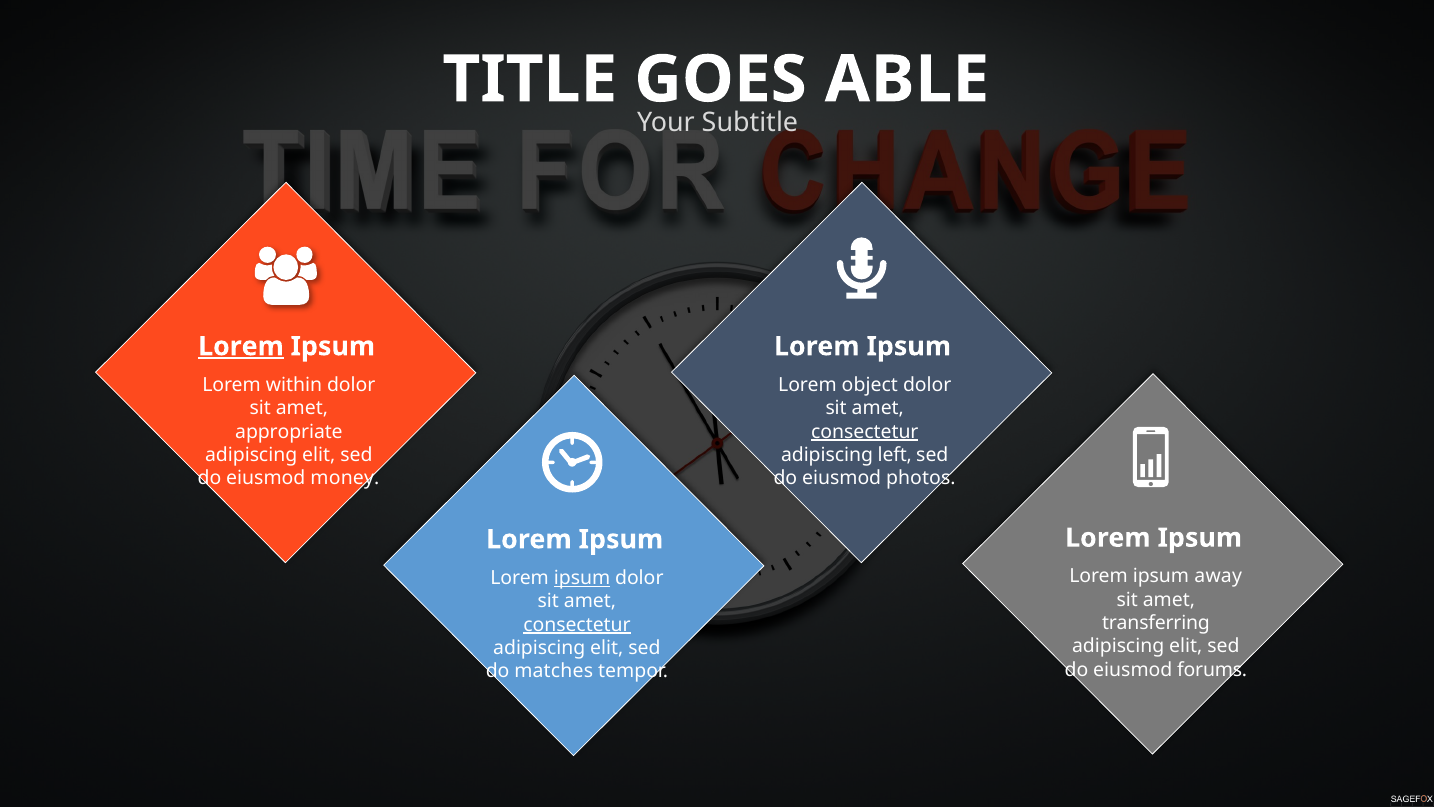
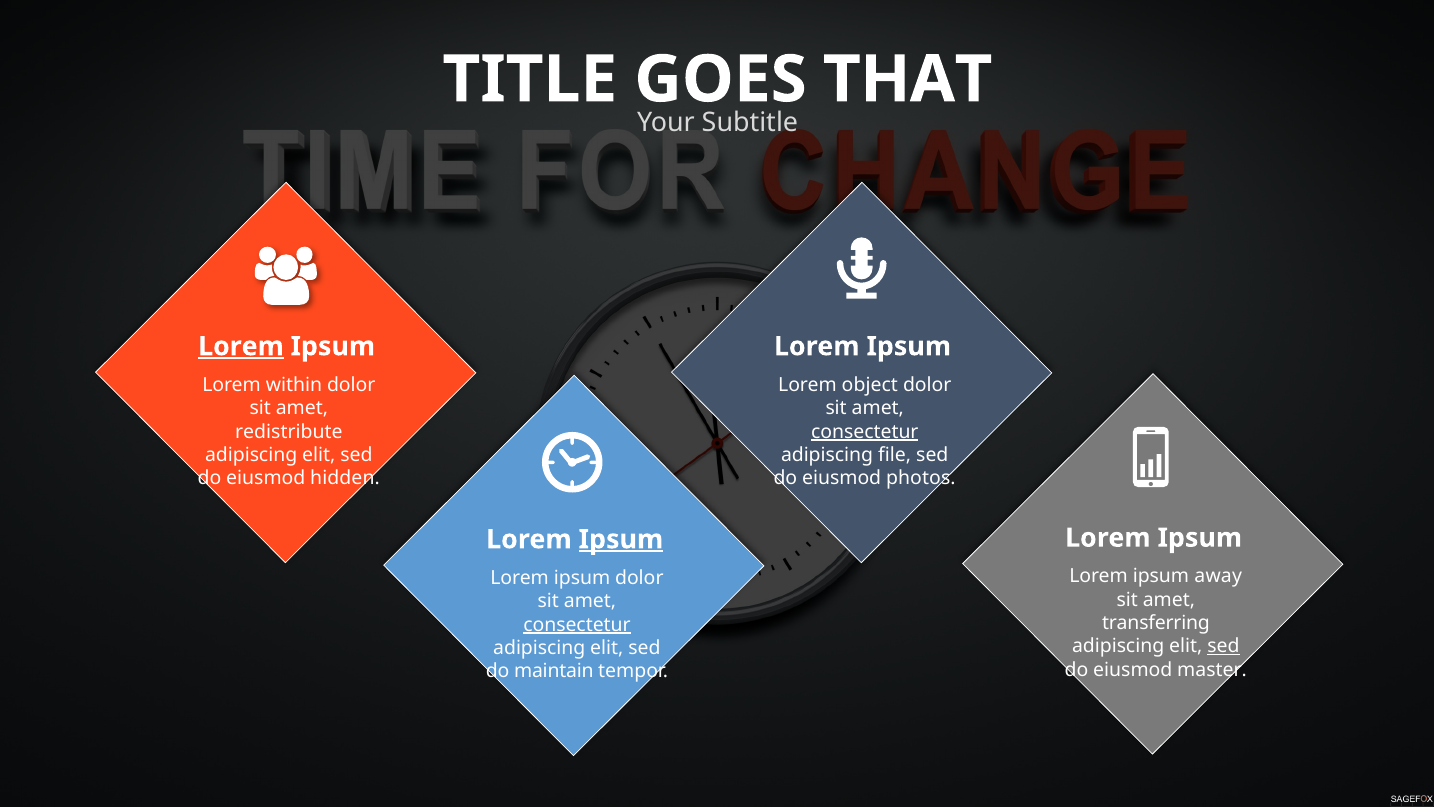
ABLE: ABLE -> THAT (908, 80)
appropriate: appropriate -> redistribute (289, 431)
left: left -> file (895, 455)
money: money -> hidden (345, 478)
Ipsum underline: none -> present (621, 539)
ipsum underline: present -> none (582, 578)
sed underline: none -> present (1223, 646)
forums: forums -> master (1212, 669)
matches: matches -> maintain (554, 671)
